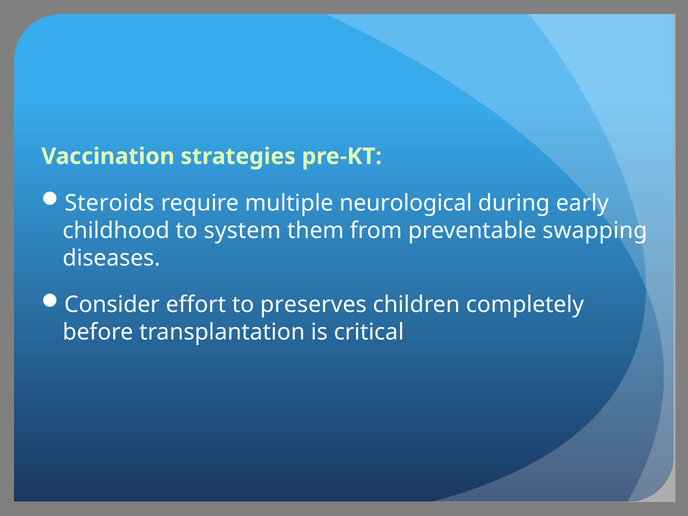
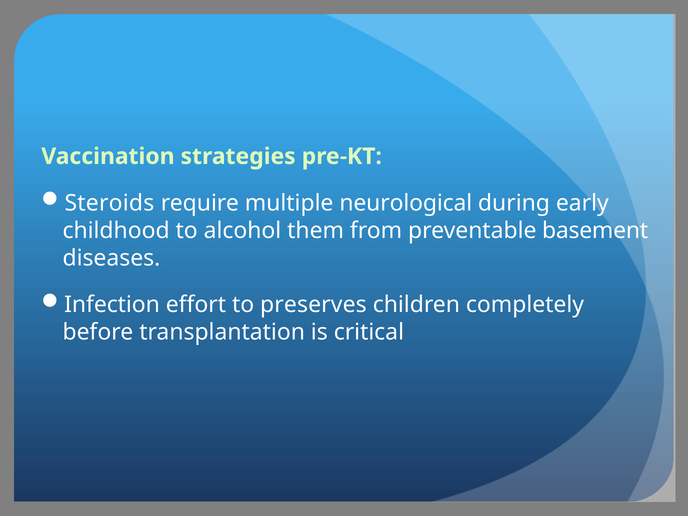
system: system -> alcohol (242, 231)
swapping: swapping -> basement (595, 231)
Consider: Consider -> Infection (112, 305)
